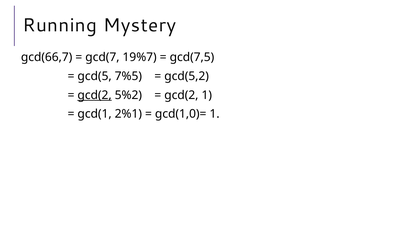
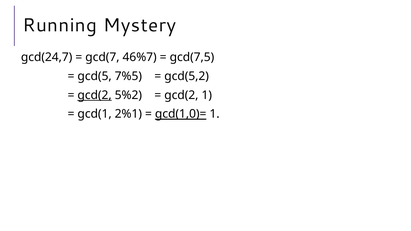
gcd(66,7: gcd(66,7 -> gcd(24,7 (47, 57)
19%7: 19%7 -> 46%7 (140, 57)
gcd(1,0)= underline: none -> present (181, 114)
